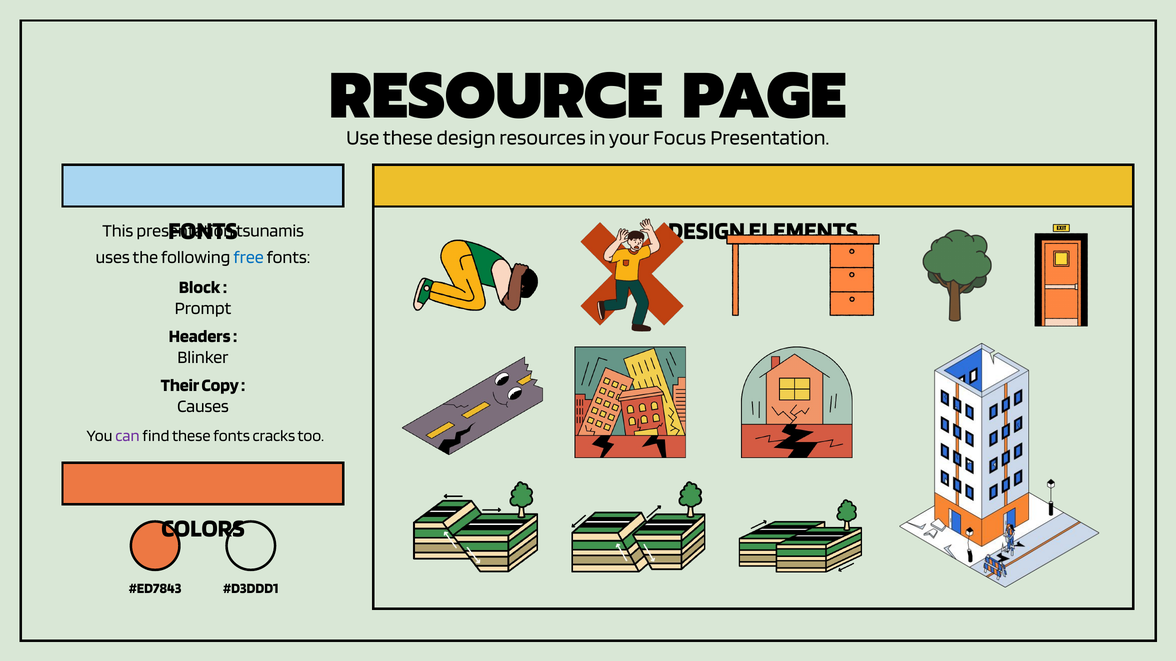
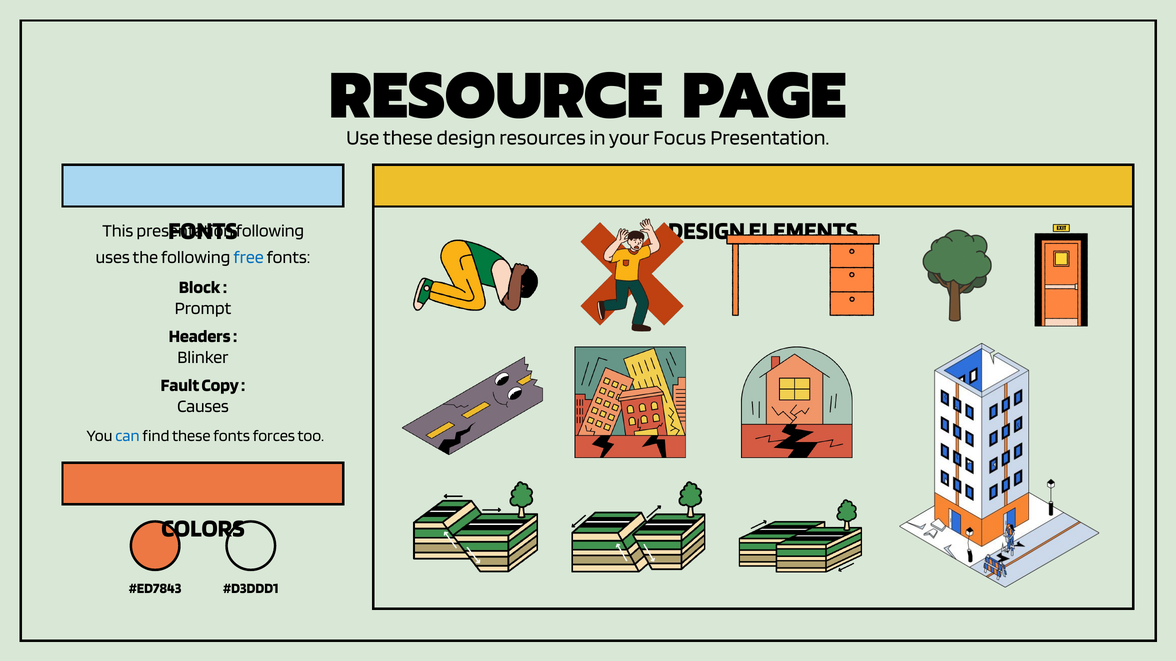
tsunamis: tsunamis -> following (270, 231)
Their: Their -> Fault (180, 386)
can colour: purple -> blue (127, 436)
cracks: cracks -> forces (274, 436)
